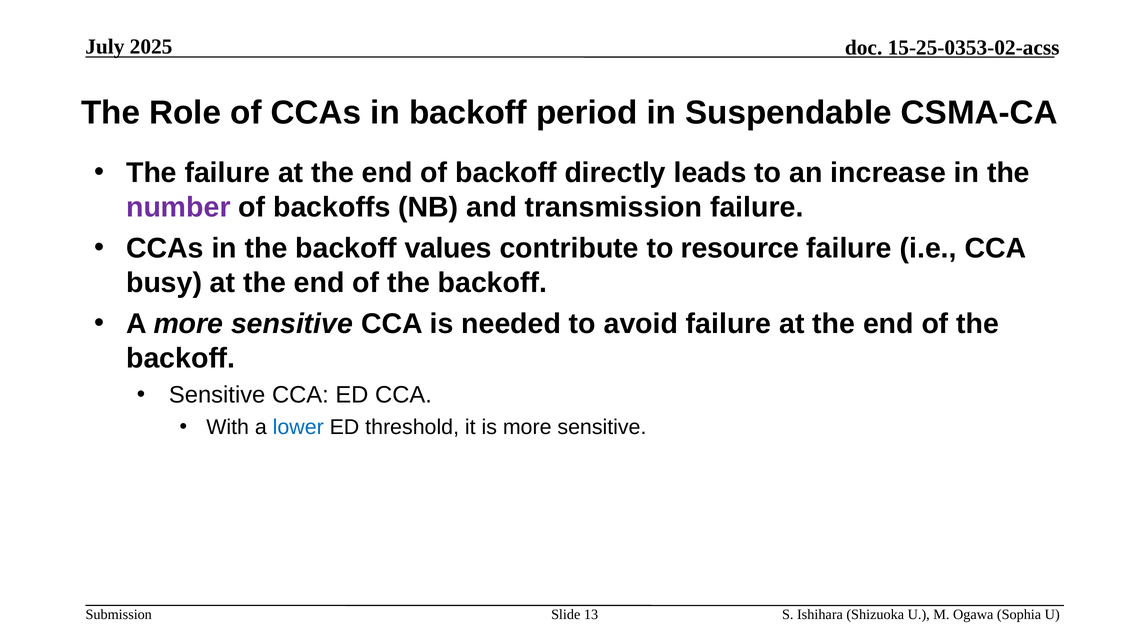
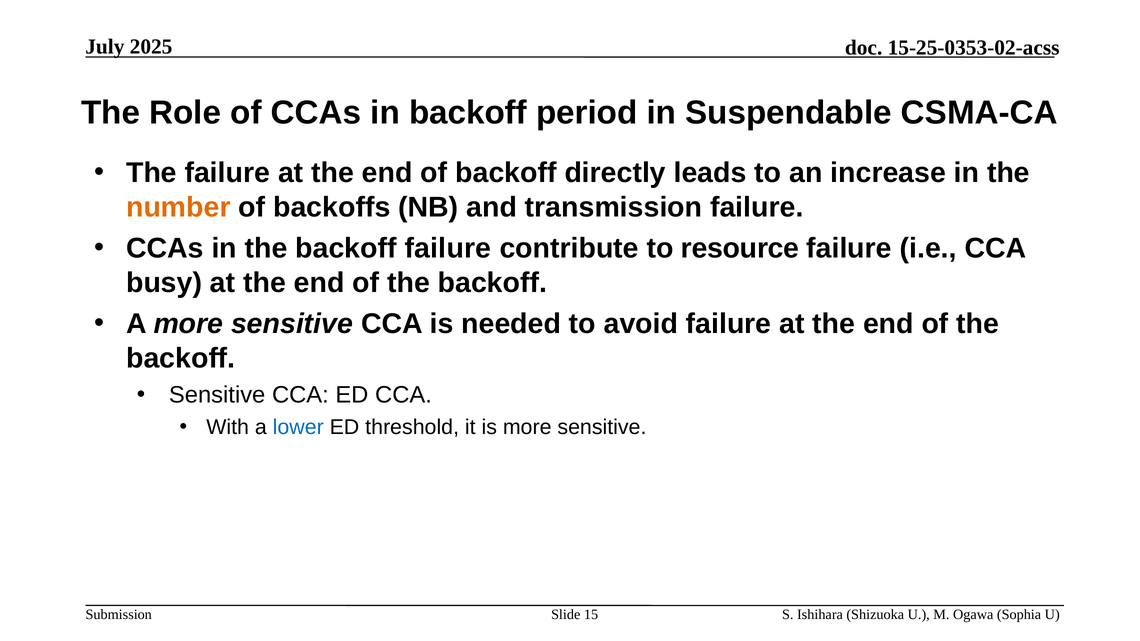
number colour: purple -> orange (178, 207)
backoff values: values -> failure (448, 249)
13: 13 -> 15 (591, 615)
